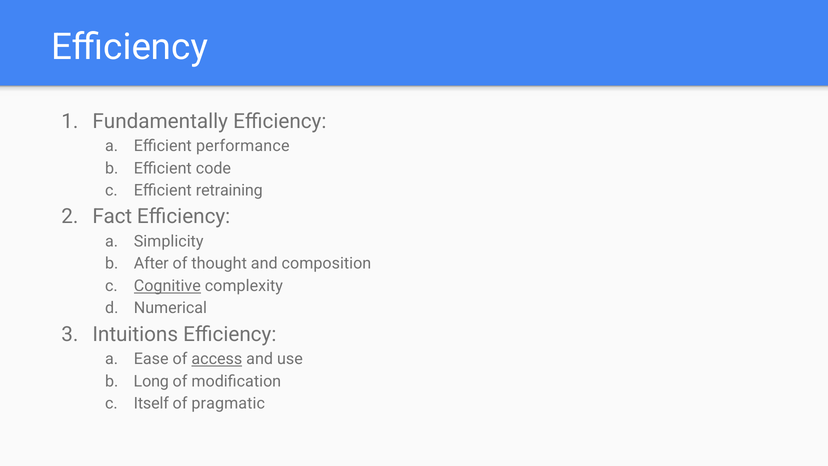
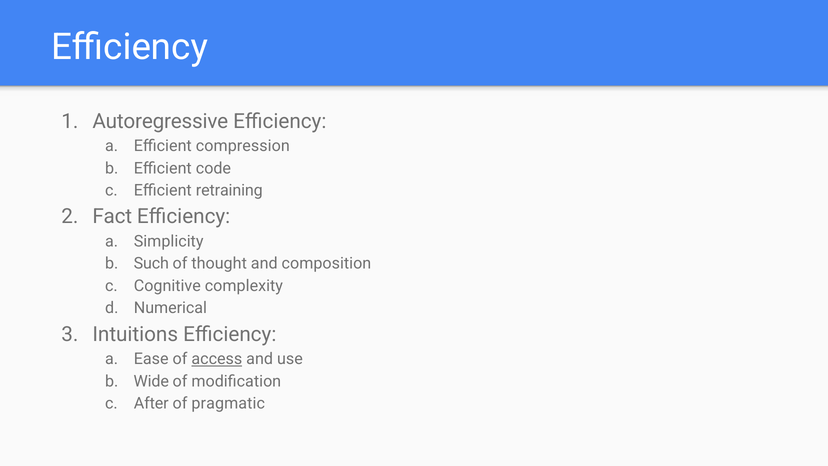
Fundamentally: Fundamentally -> Autoregressive (160, 121)
performance: performance -> compression (243, 146)
After: After -> Such (151, 263)
Cognitive underline: present -> none (167, 286)
Long: Long -> Wide (151, 381)
Itself: Itself -> After (151, 403)
